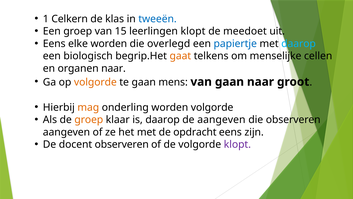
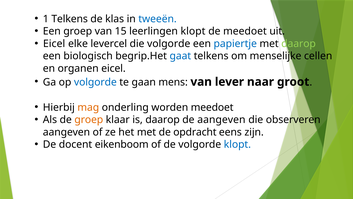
1 Celkern: Celkern -> Telkens (70, 19)
Eens: Eens -> Eicel (54, 44)
elke worden: worden -> levercel (109, 44)
die overlegd: overlegd -> volgorde (169, 44)
daarop colour: light blue -> light green (299, 44)
gaat colour: orange -> blue (180, 56)
organen naar: naar -> eicel (113, 68)
volgorde colour: orange -> blue (95, 82)
van gaan: gaan -> lever (229, 82)
worden volgorde: volgorde -> meedoet (212, 107)
docent observeren: observeren -> eikenboom (122, 144)
klopt colour: purple -> blue (237, 144)
